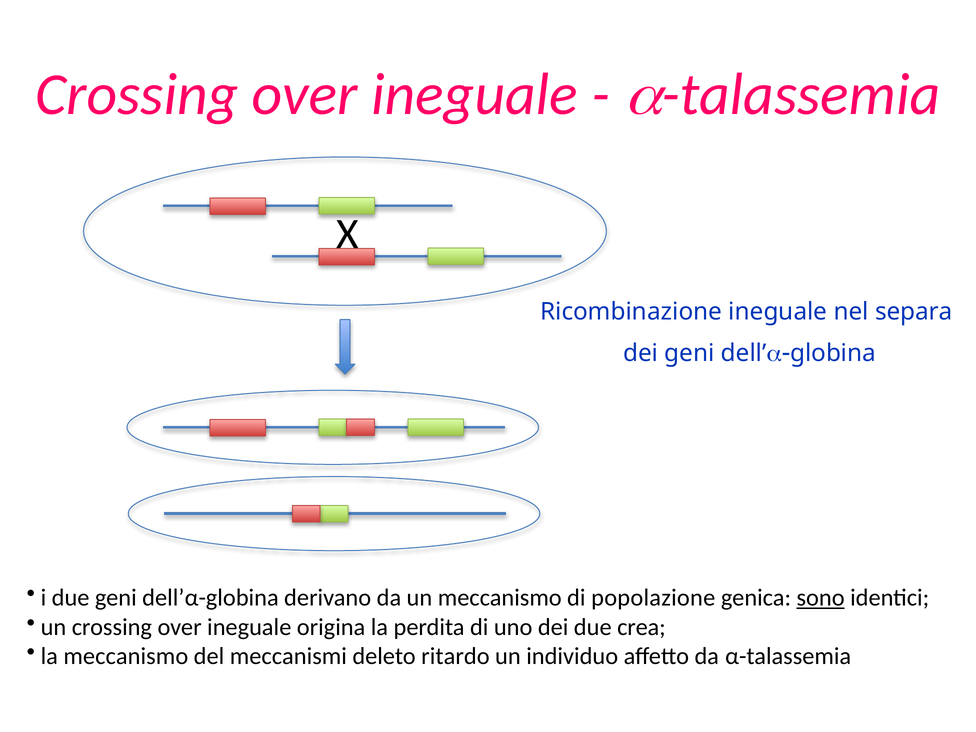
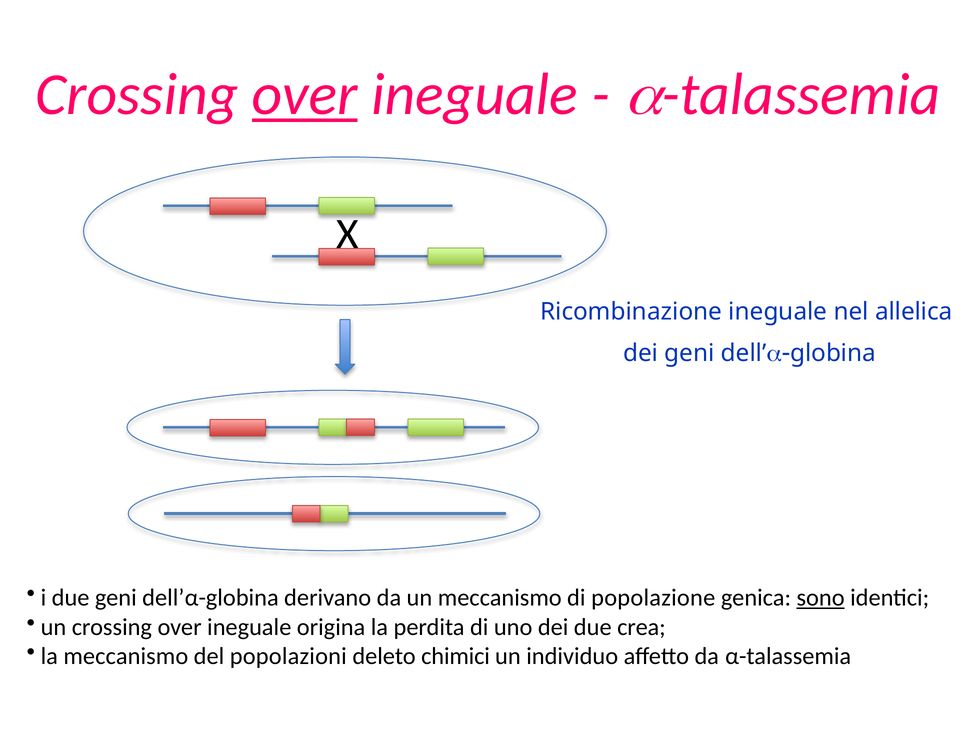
over underline: none -> present (305, 94)
separa: separa -> allelica (914, 311)
meccanismi: meccanismi -> popolazioni (288, 656)
ritardo: ritardo -> chimici (456, 656)
